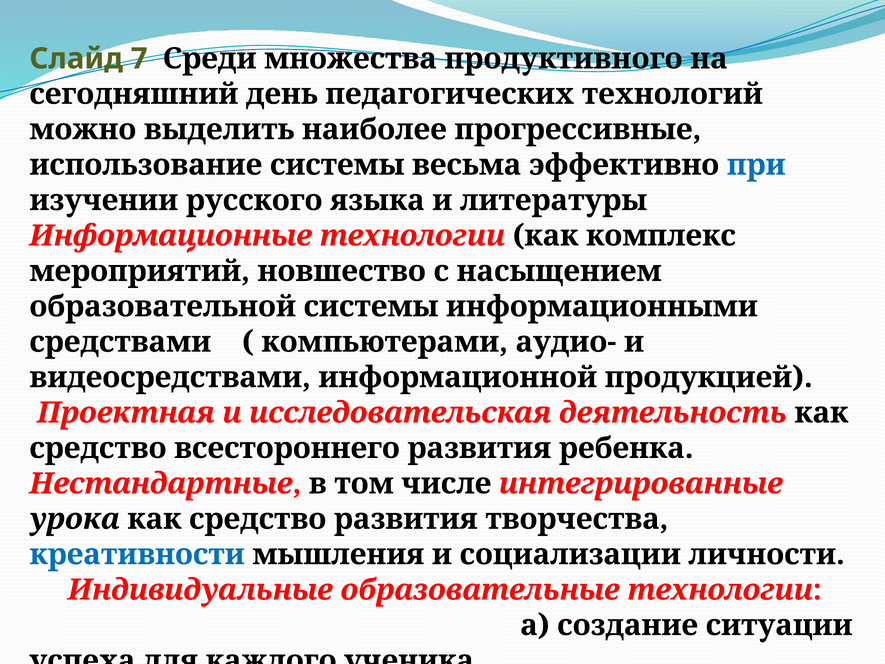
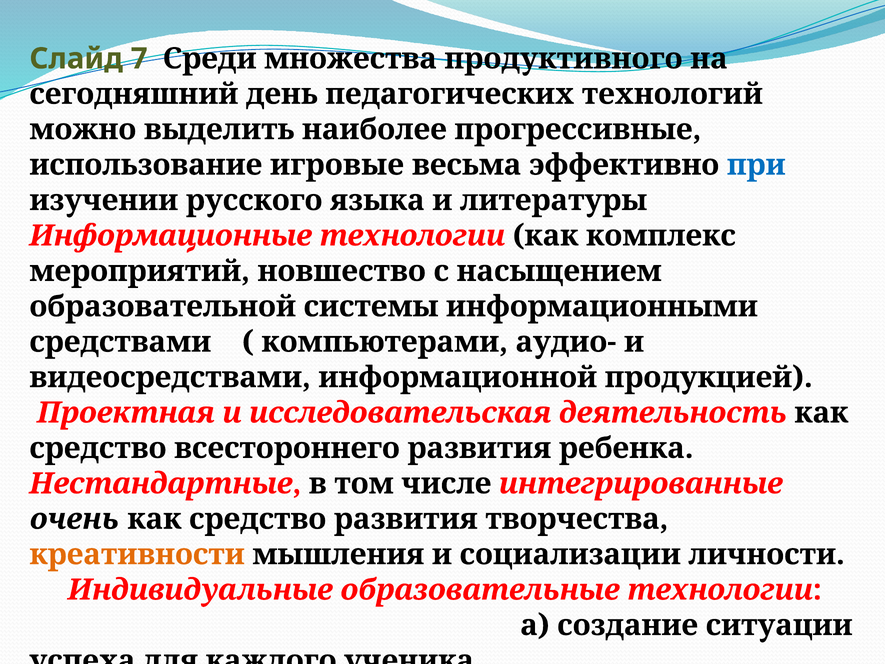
использование системы: системы -> игровые (337, 165)
урока: урока -> очень (74, 519)
креативности colour: blue -> orange (137, 554)
